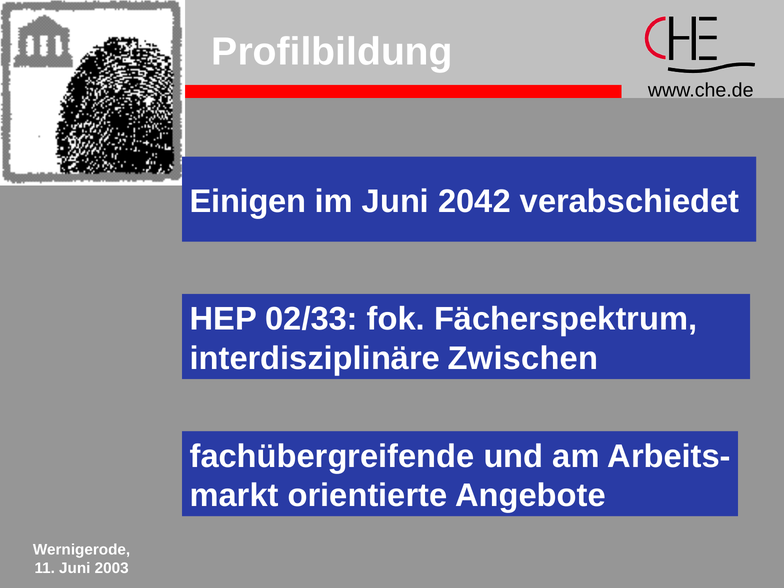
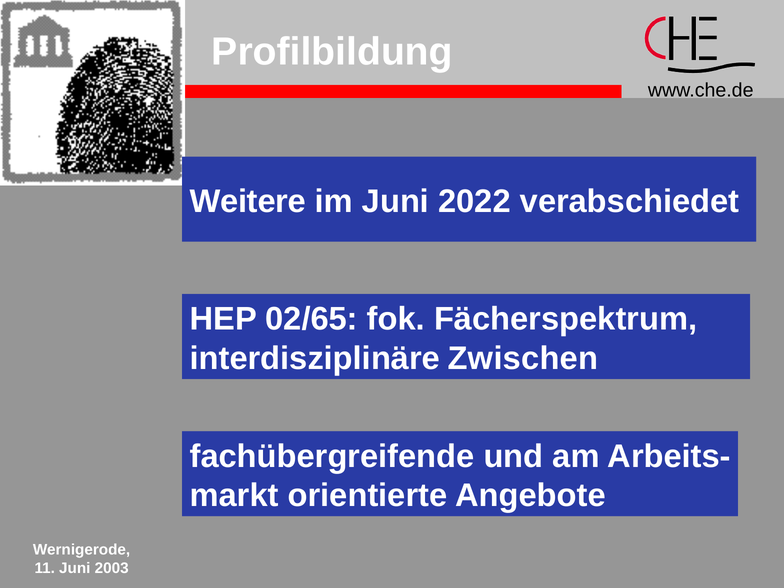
Einigen: Einigen -> Weitere (248, 201)
2042: 2042 -> 2022 (474, 201)
02/33: 02/33 -> 02/65 (312, 319)
